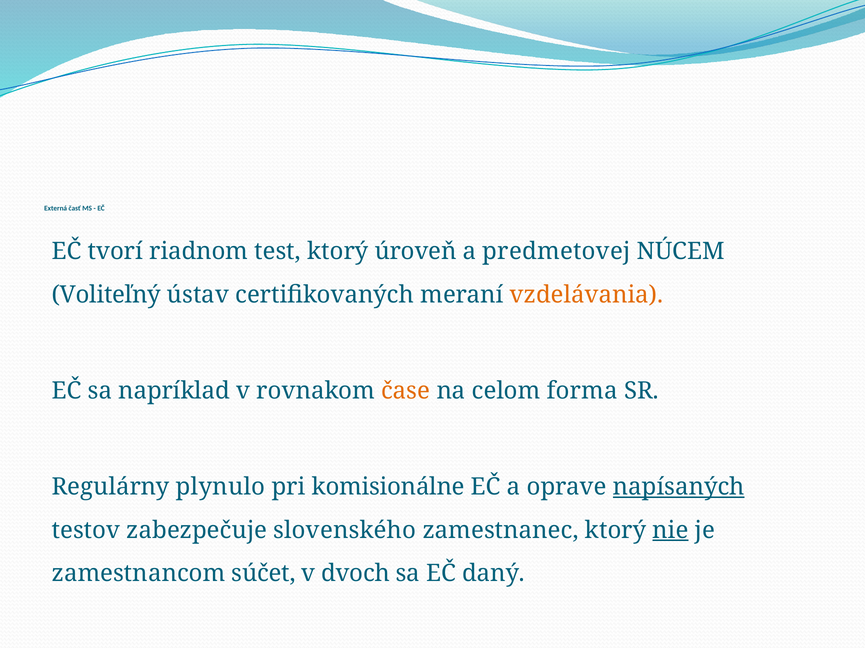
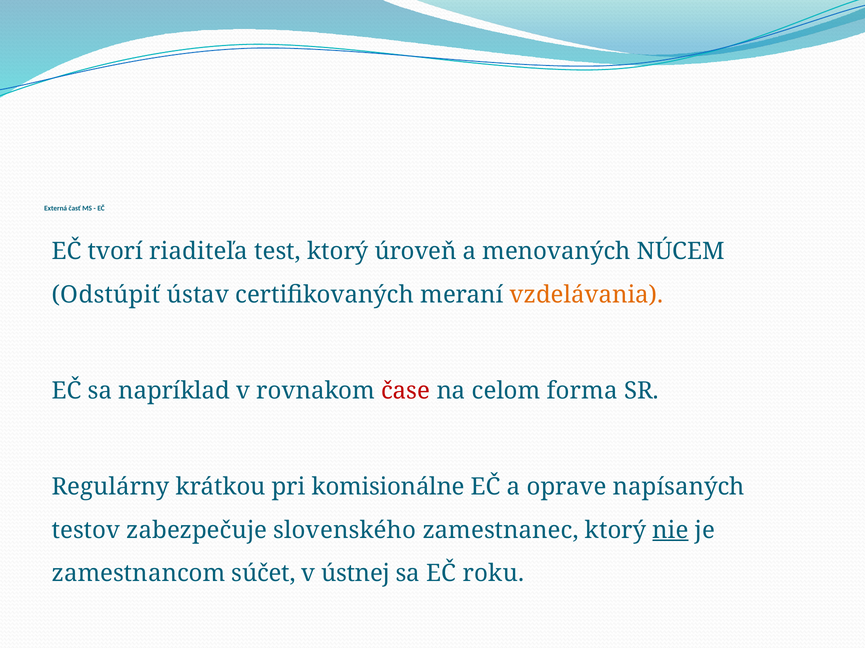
riadnom: riadnom -> riaditeľa (199, 252)
predmetovej: predmetovej -> menovaných (557, 252)
Voliteľný: Voliteľný -> Odstúpiť (106, 295)
čase colour: orange -> red (406, 391)
plynulo: plynulo -> krátkou (221, 487)
napísaných underline: present -> none (679, 487)
dvoch: dvoch -> ústnej (356, 574)
daný: daný -> roku (493, 574)
